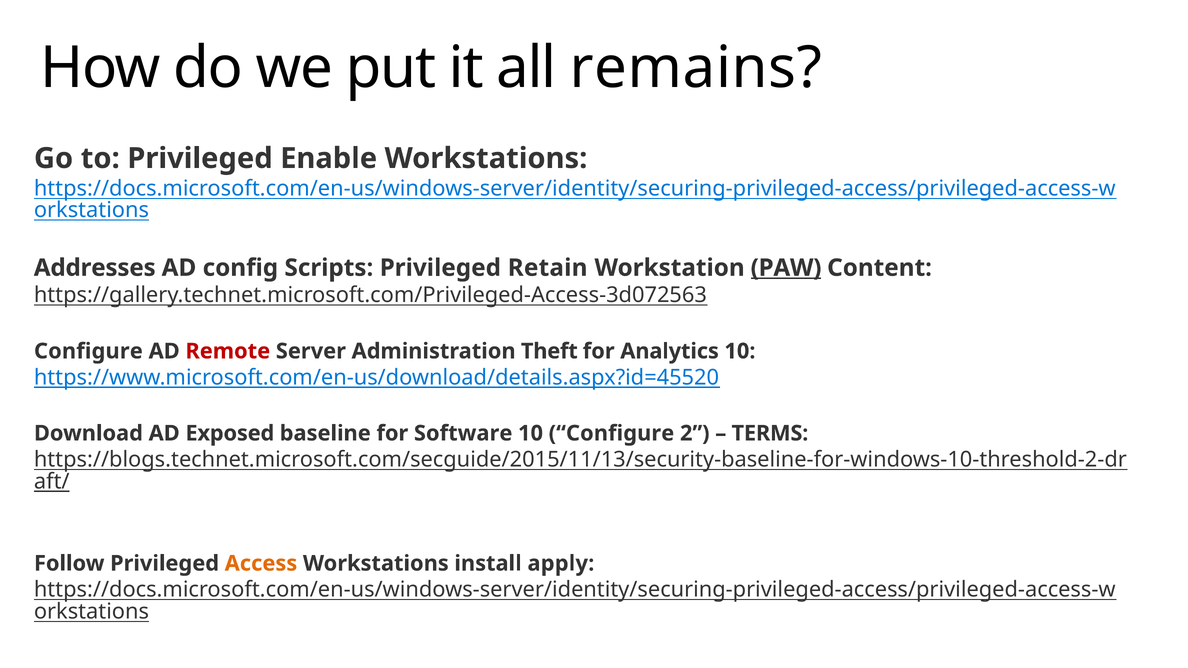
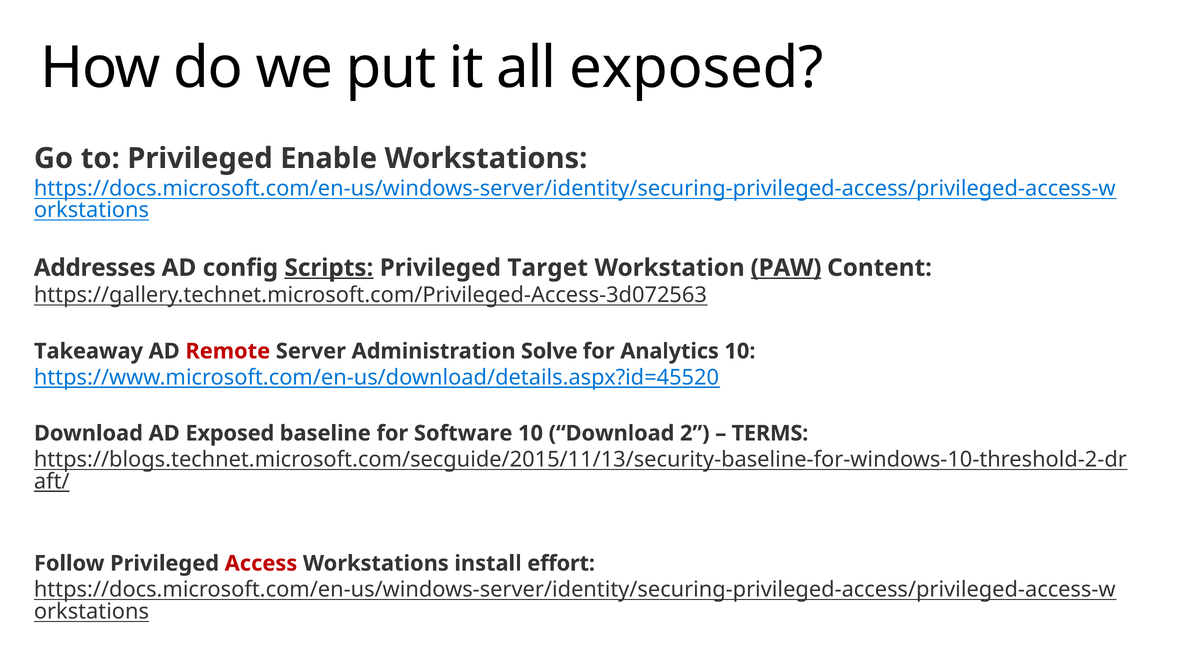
all remains: remains -> exposed (696, 68)
Scripts underline: none -> present (329, 268)
Retain: Retain -> Target (548, 268)
Configure: Configure -> Takeaway (88, 351)
Theft: Theft -> Solve (549, 351)
10 Configure: Configure -> Download (612, 433)
Access colour: orange -> red (261, 564)
apply: apply -> effort (561, 564)
